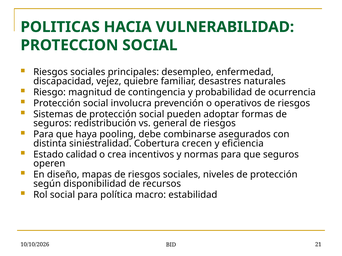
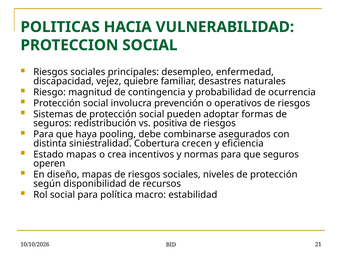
general: general -> positiva (170, 124)
Estado calidad: calidad -> mapas (81, 155)
